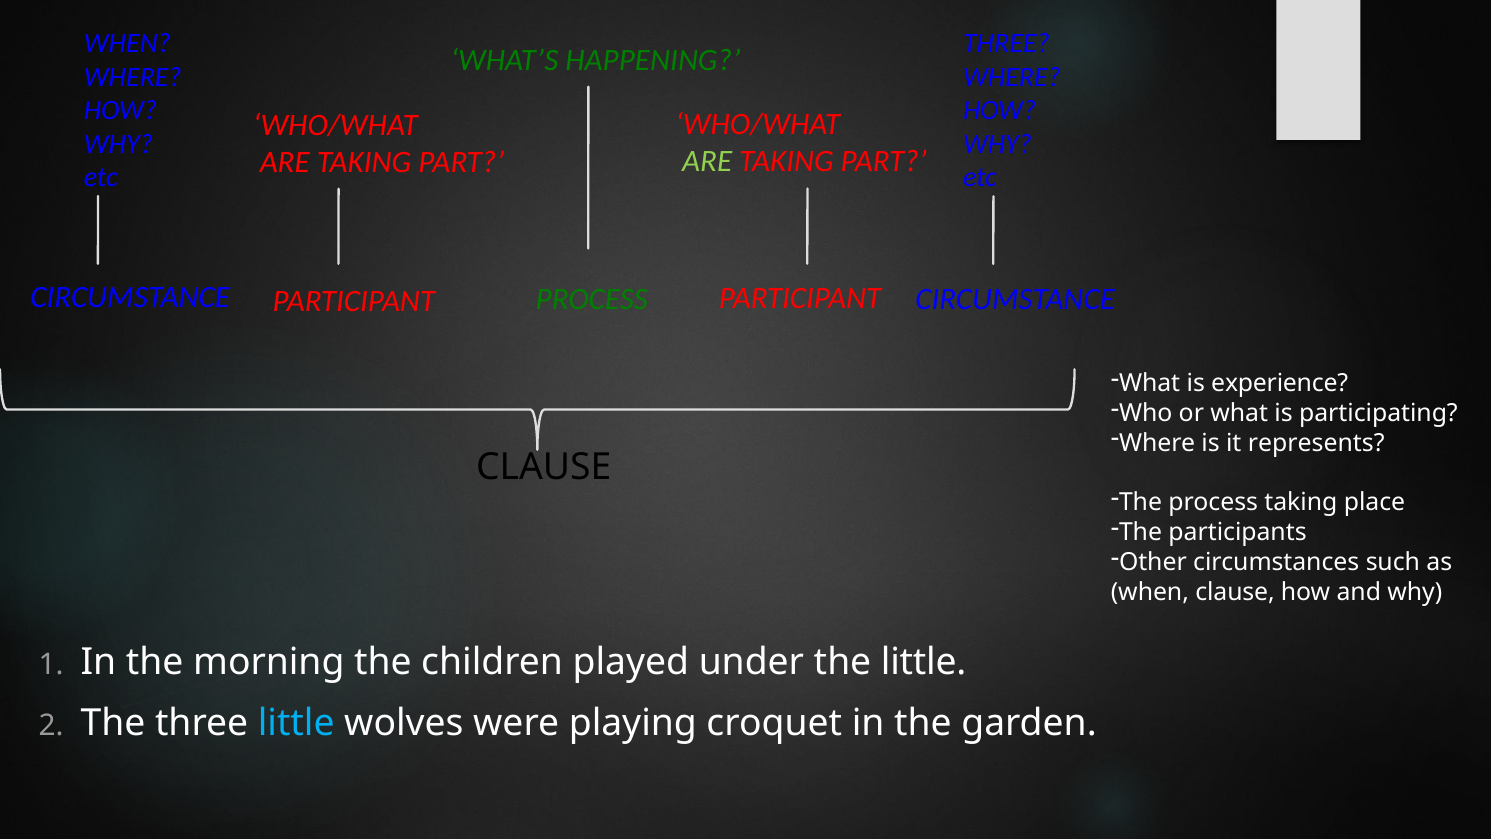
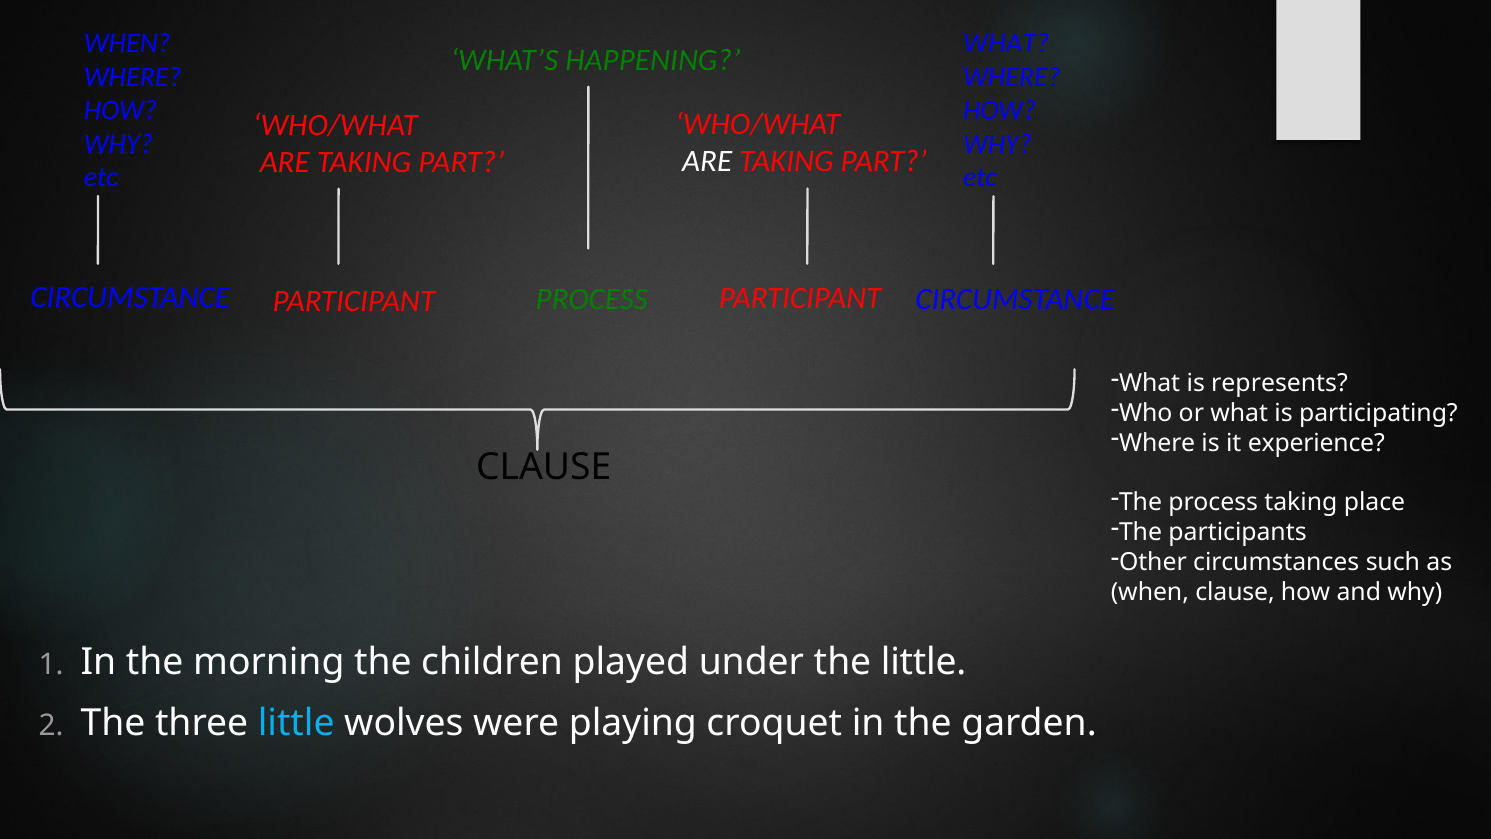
THREE: THREE -> WHAT (1006, 43)
ARE colour: light green -> white (707, 161)
experience: experience -> represents (1280, 383)
represents: represents -> experience (1316, 443)
